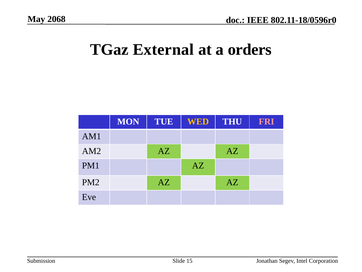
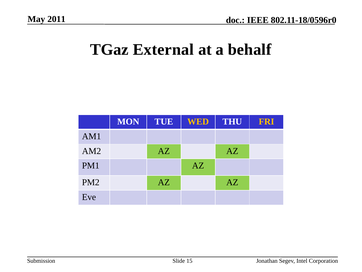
2068: 2068 -> 2011 (56, 19)
orders: orders -> behalf (250, 49)
FRI colour: pink -> yellow (266, 121)
